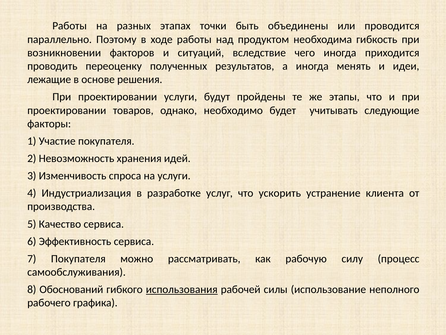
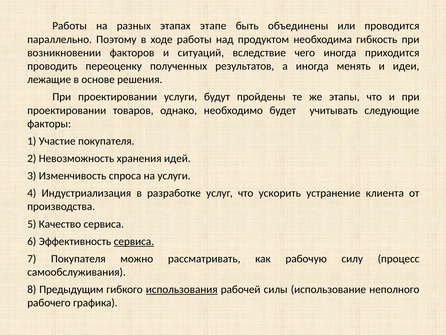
точки: точки -> этапе (213, 26)
сервиса underline: none -> present (134, 241)
Обоснований: Обоснований -> Предыдущим (71, 289)
